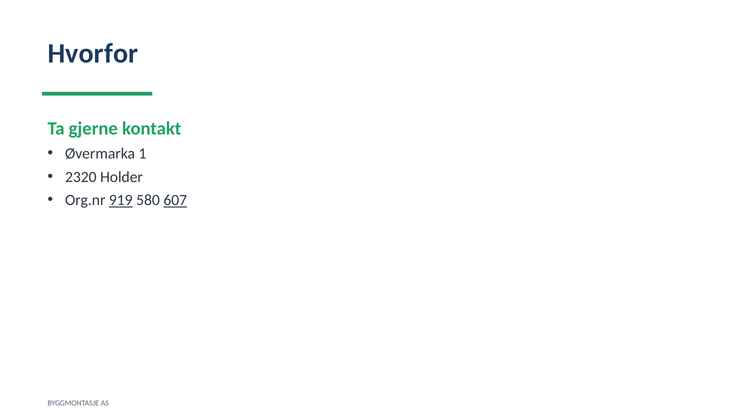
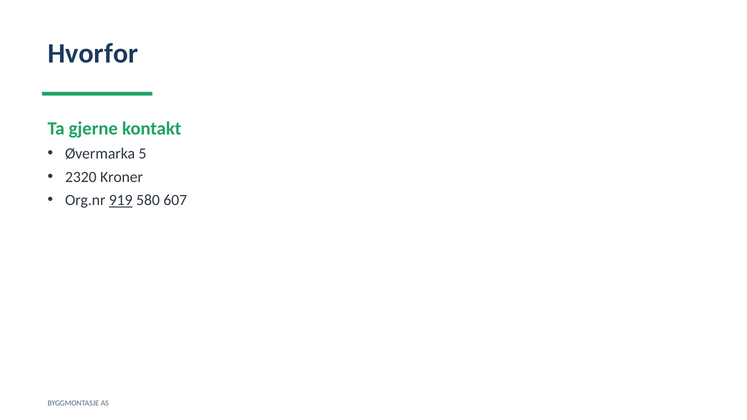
1: 1 -> 5 (143, 154)
Holder: Holder -> Kroner (122, 177)
607 underline: present -> none (175, 200)
